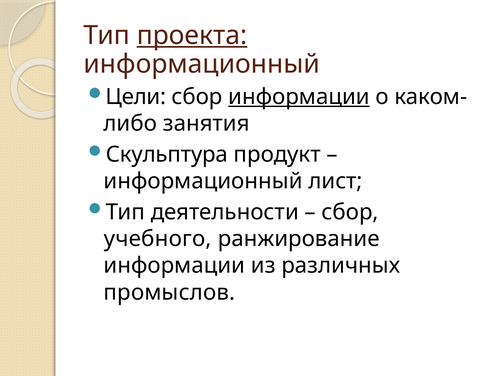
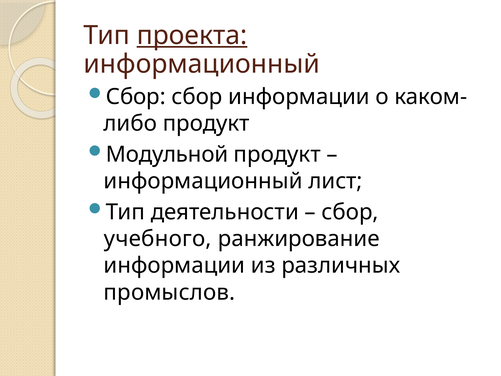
Цели: Цели -> Сбор (136, 97)
информации underline: present -> none (299, 97)
занятия: занятия -> продукт (206, 123)
Скульптура: Скульптура -> Модульной (167, 154)
